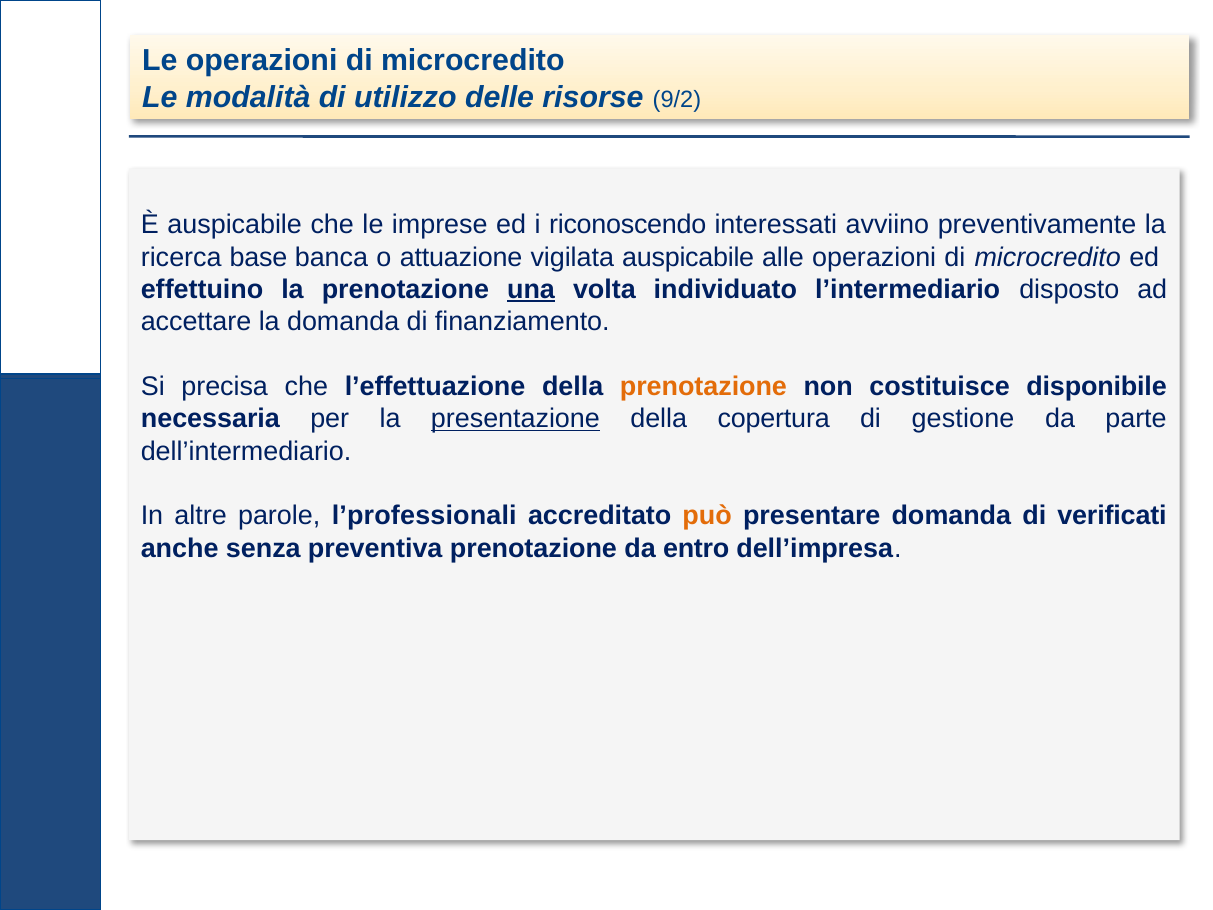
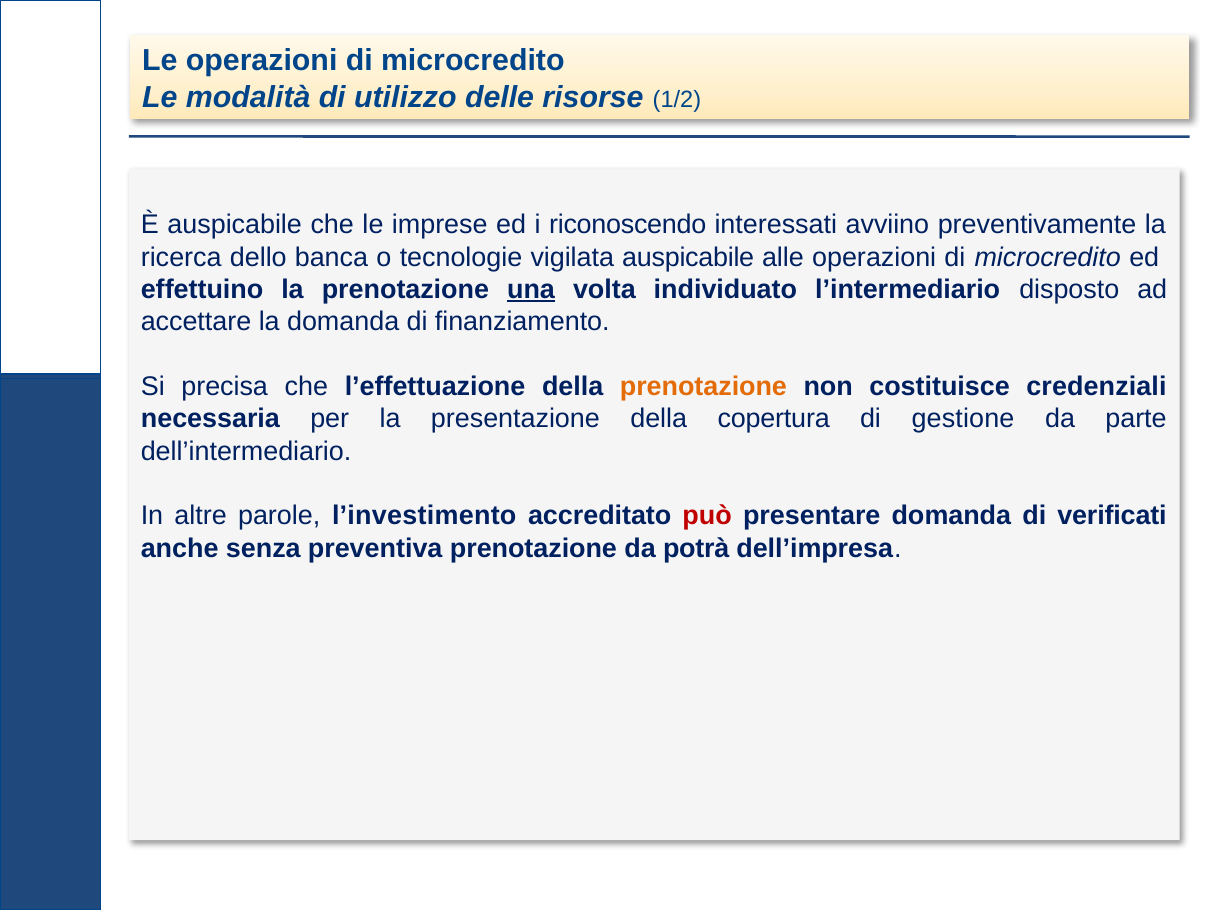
9/2: 9/2 -> 1/2 (677, 100)
base: base -> dello (258, 257)
attuazione: attuazione -> tecnologie (461, 257)
disponibile: disponibile -> credenziali (1096, 386)
presentazione underline: present -> none (515, 419)
l’professionali: l’professionali -> l’investimento (424, 516)
può colour: orange -> red (707, 516)
entro: entro -> potrà (696, 548)
